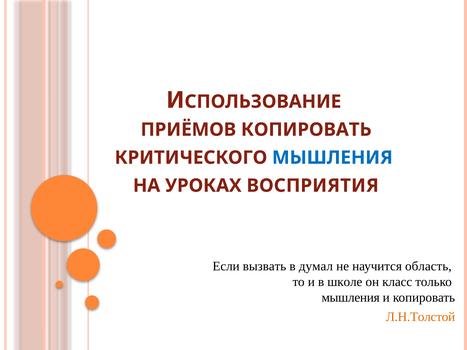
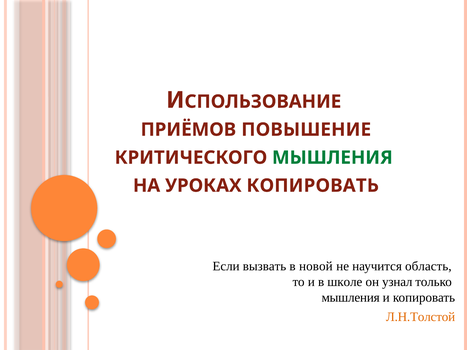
ПРИЁМОВ КОПИРОВАТЬ: КОПИРОВАТЬ -> ПОВЫШЕНИЕ (306, 130)
МЫШЛЕНИЯ colour: blue -> green (332, 158)
УРОКАХ ВОСПРИЯТИЯ: ВОСПРИЯТИЯ -> КОПИРОВАТЬ (313, 186)
думал: думал -> новой (316, 267)
класс: класс -> узнал (397, 282)
